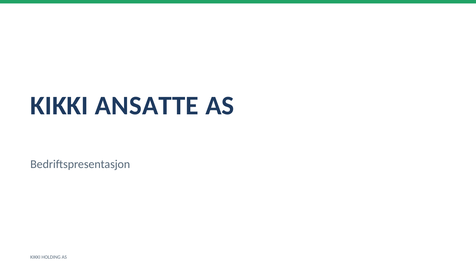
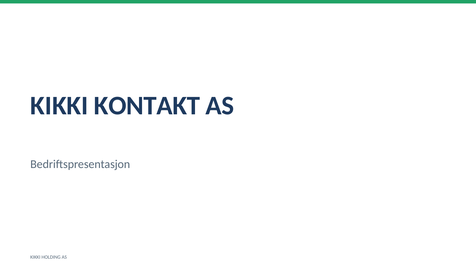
ANSATTE: ANSATTE -> KONTAKT (147, 106)
